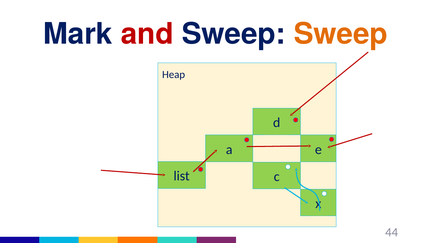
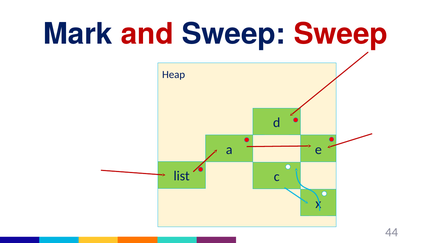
Sweep colour: orange -> red (341, 34)
